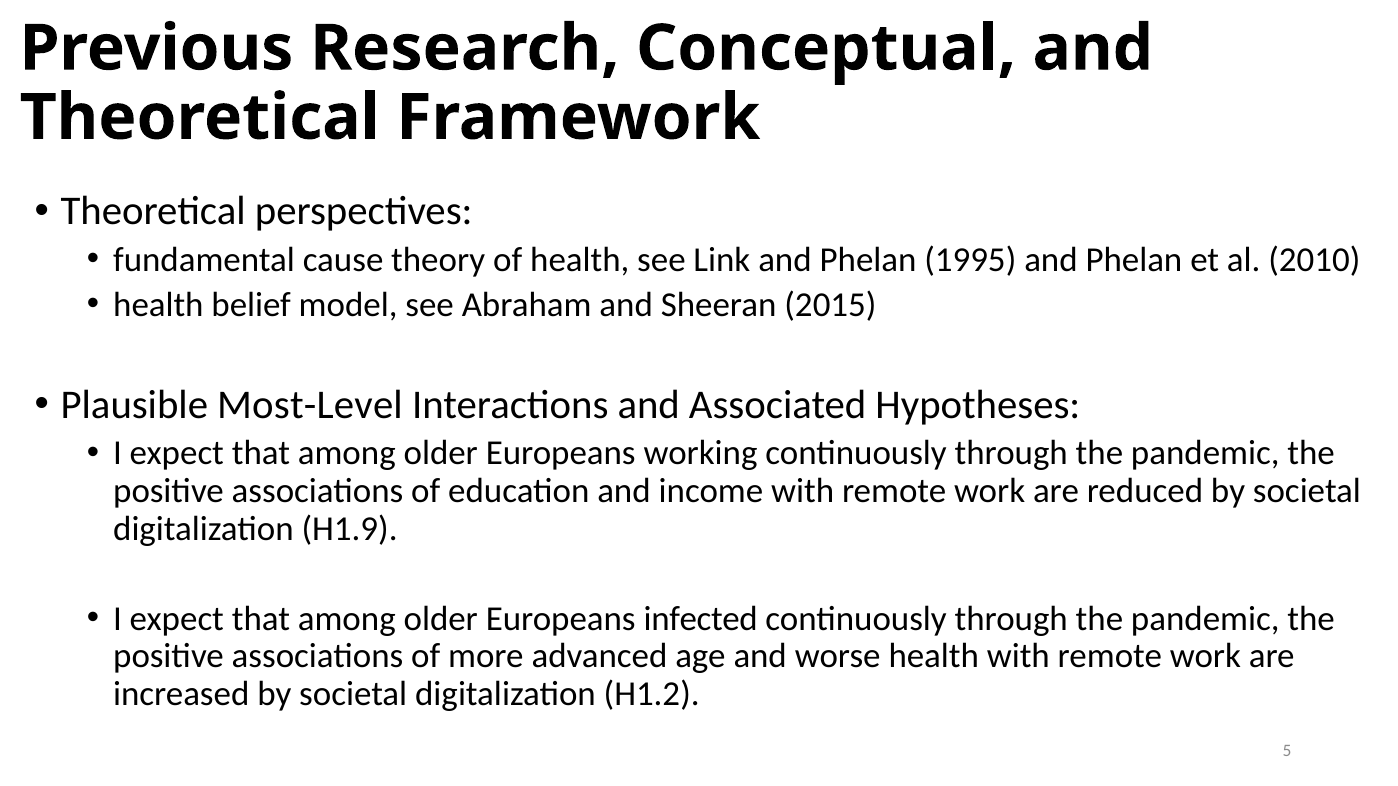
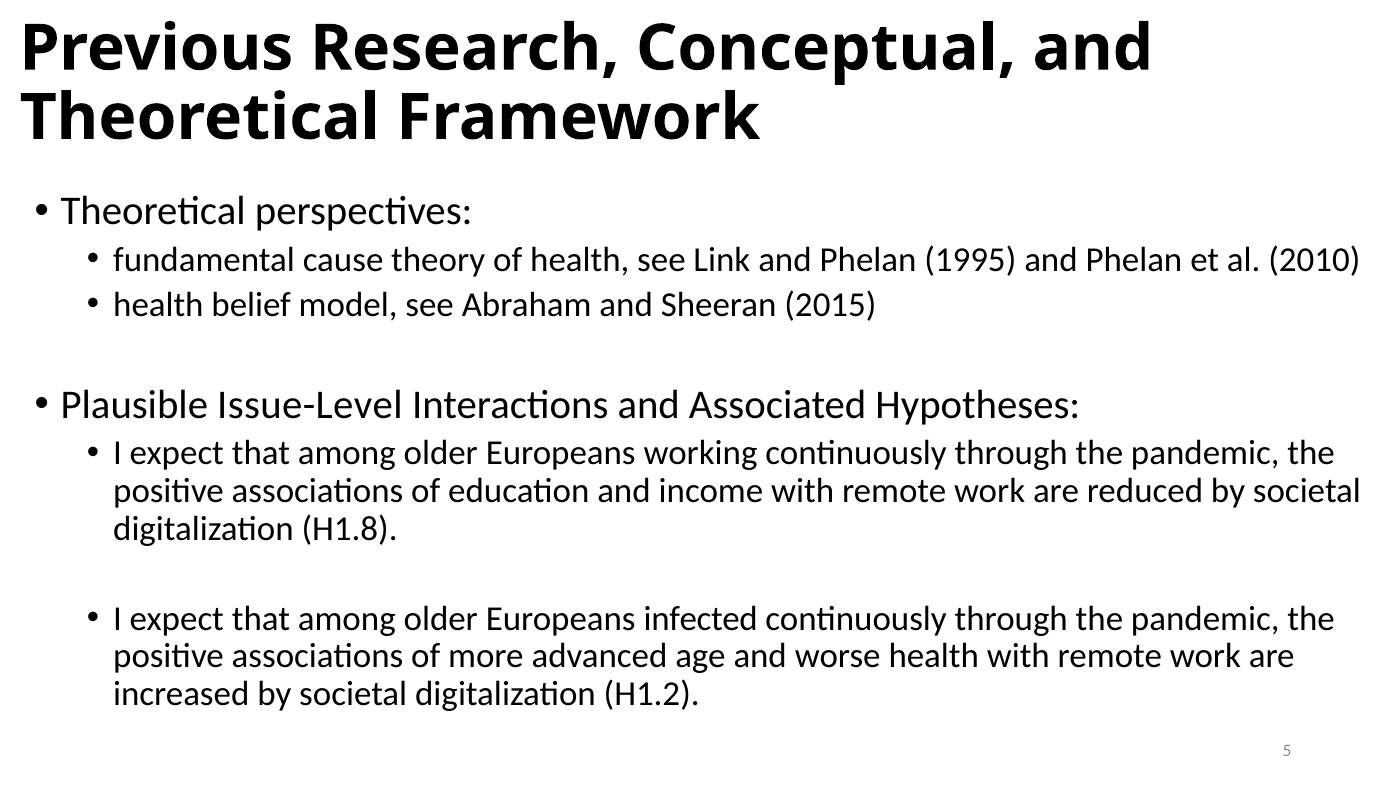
Most-Level: Most-Level -> Issue-Level (310, 405)
H1.9: H1.9 -> H1.8 (350, 529)
